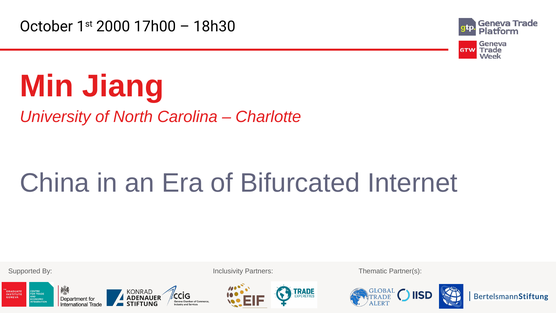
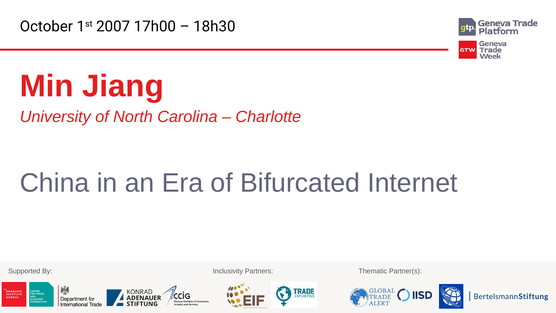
2000: 2000 -> 2007 (113, 27)
